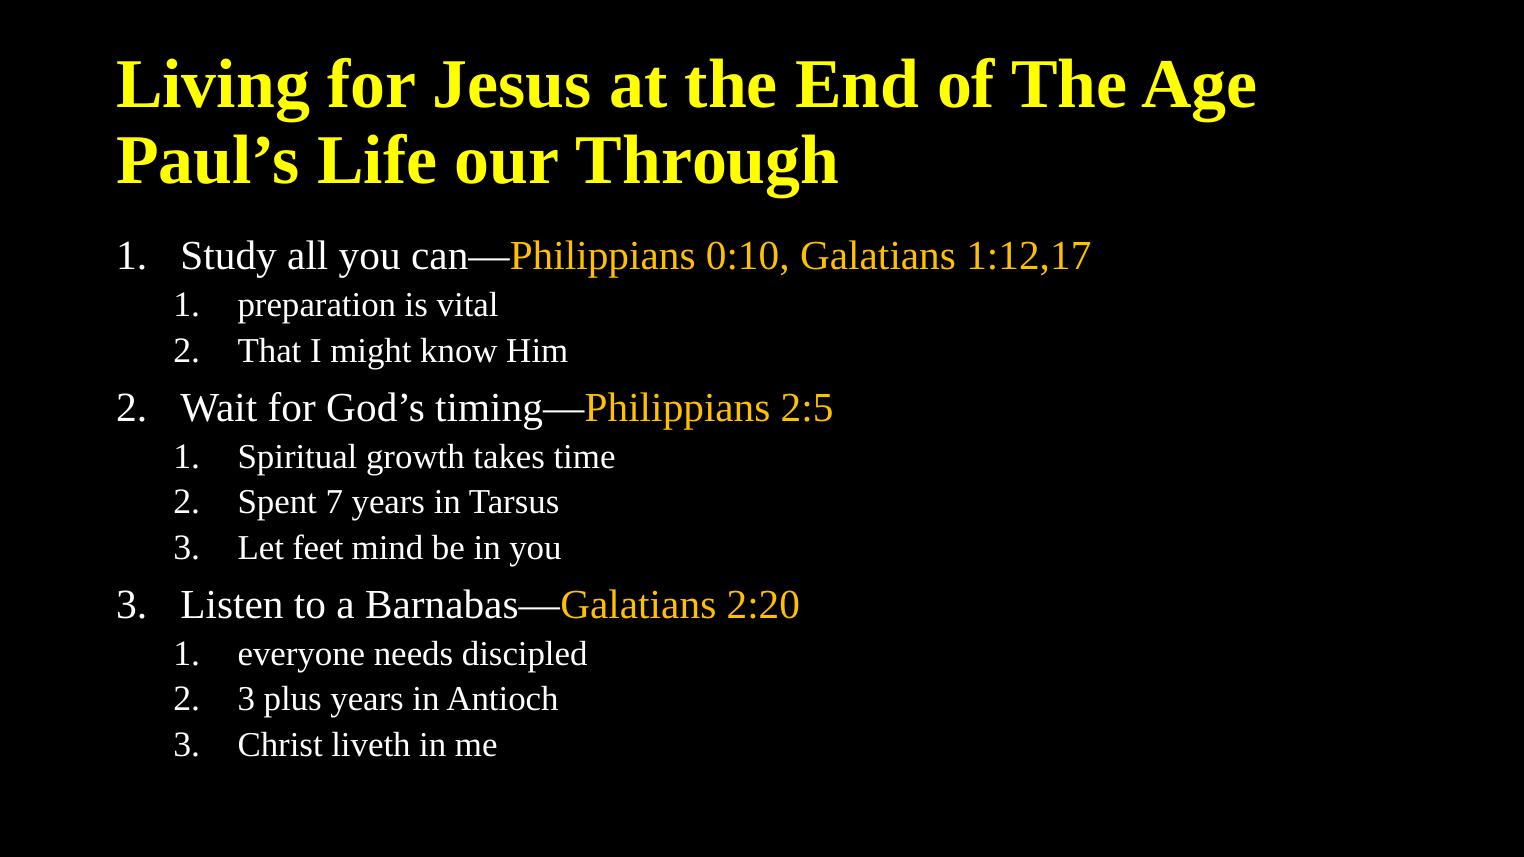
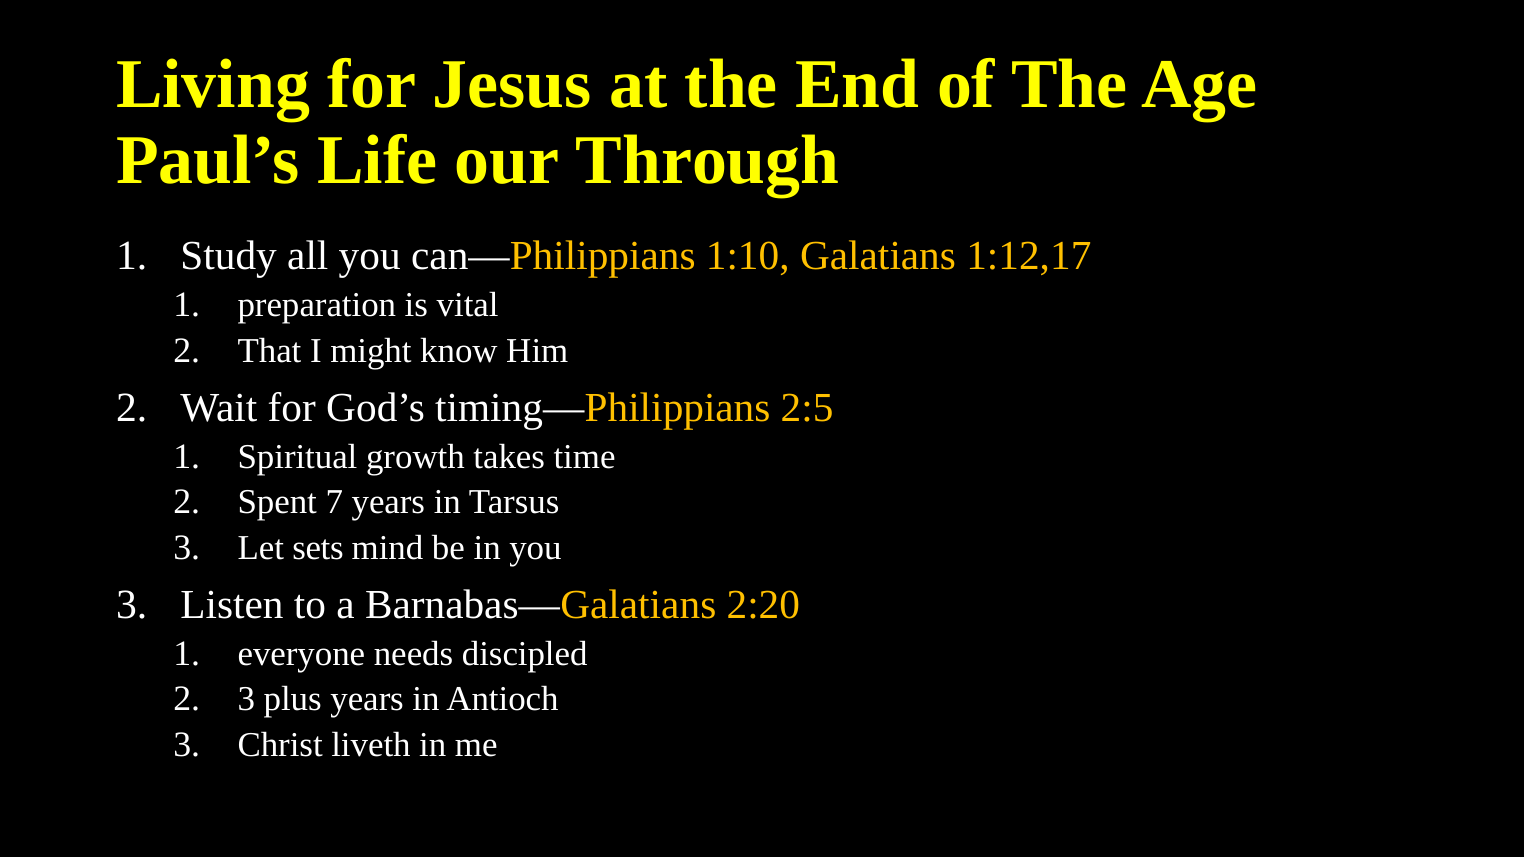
0:10: 0:10 -> 1:10 (748, 256)
feet: feet -> sets (318, 548)
